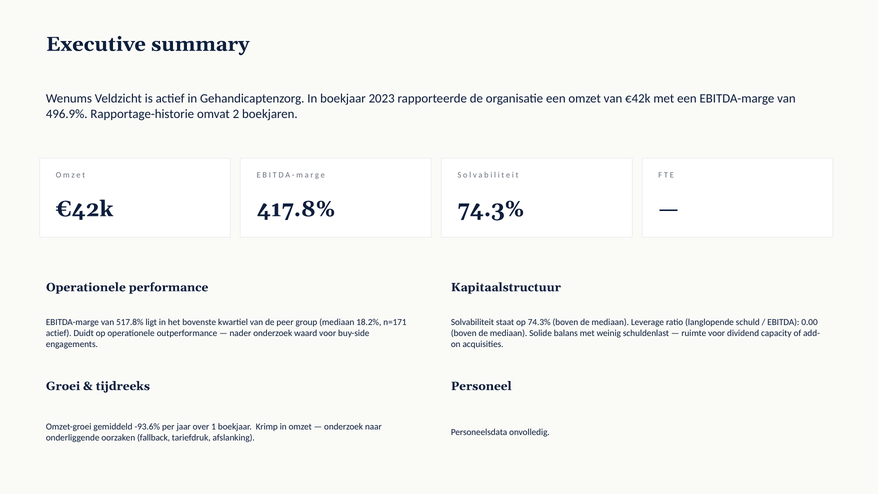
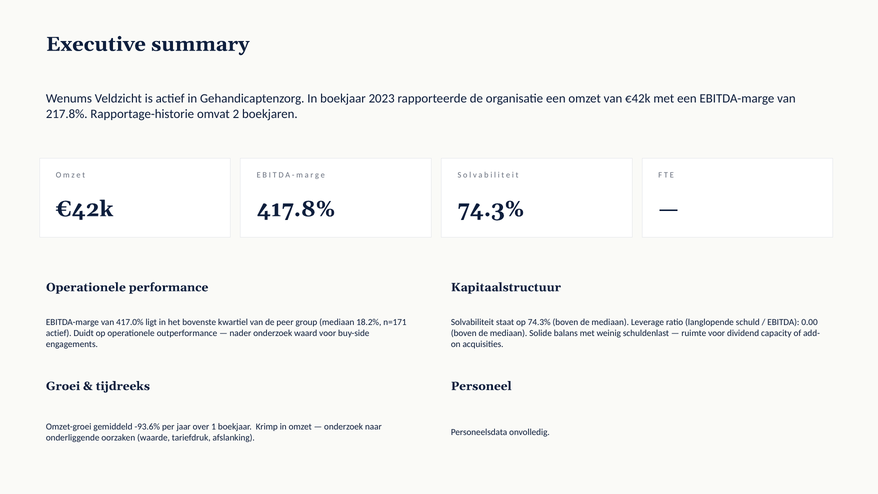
496.9%: 496.9% -> 217.8% (67, 114)
517.8%: 517.8% -> 417.0% (130, 322)
fallback: fallback -> waarde (154, 437)
